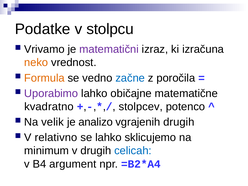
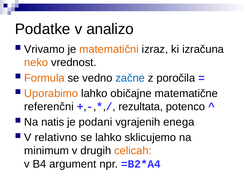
stolpcu: stolpcu -> analizo (110, 29)
matematični colour: purple -> orange (109, 49)
Uporabimo colour: purple -> orange (51, 93)
kvadratno: kvadratno -> referenčni (49, 107)
stolpcev: stolpcev -> rezultata (141, 107)
velik: velik -> natis (53, 122)
analizo: analizo -> podani (95, 122)
vgrajenih drugih: drugih -> enega (179, 122)
celicah colour: blue -> orange (133, 151)
